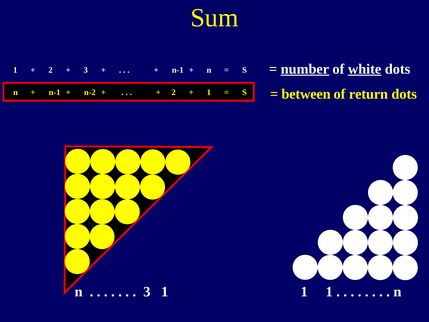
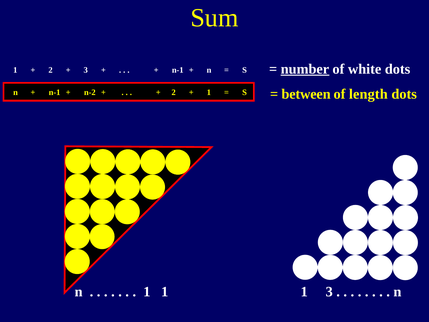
white underline: present -> none (365, 69)
return: return -> length (368, 94)
3: 3 -> 1 (147, 292)
1: 1 -> 3 (329, 292)
